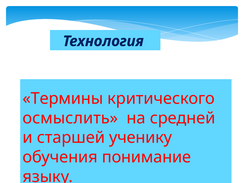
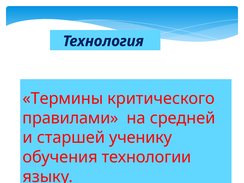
осмыслить: осмыслить -> правилами (70, 118)
понимание: понимание -> технологии (146, 157)
